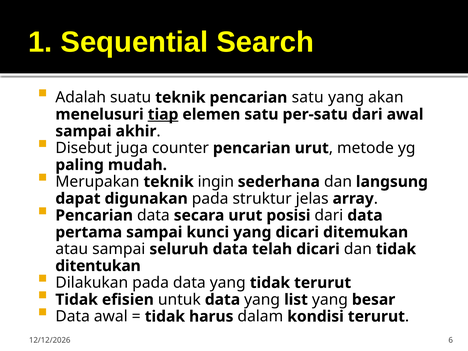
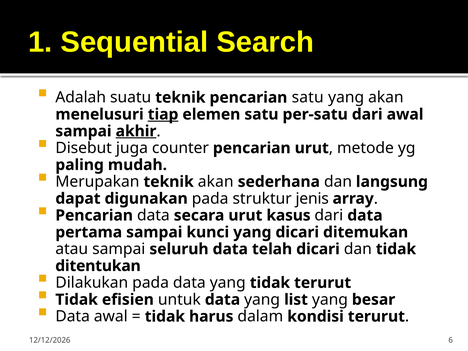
akhir underline: none -> present (136, 131)
teknik ingin: ingin -> akan (216, 182)
jelas: jelas -> jenis (312, 199)
posisi: posisi -> kasus (288, 215)
